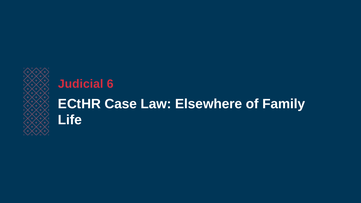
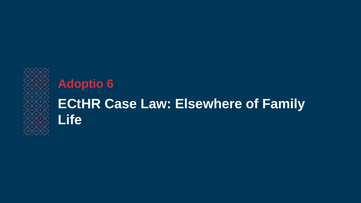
Judicial: Judicial -> Adoptio (81, 84)
